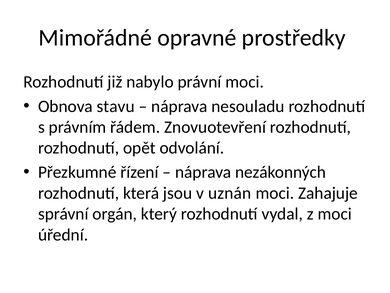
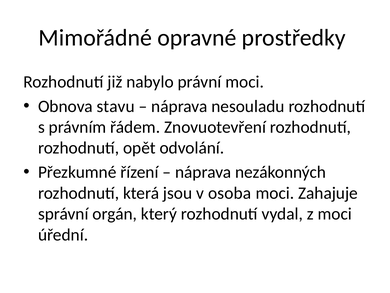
uznán: uznán -> osoba (230, 193)
